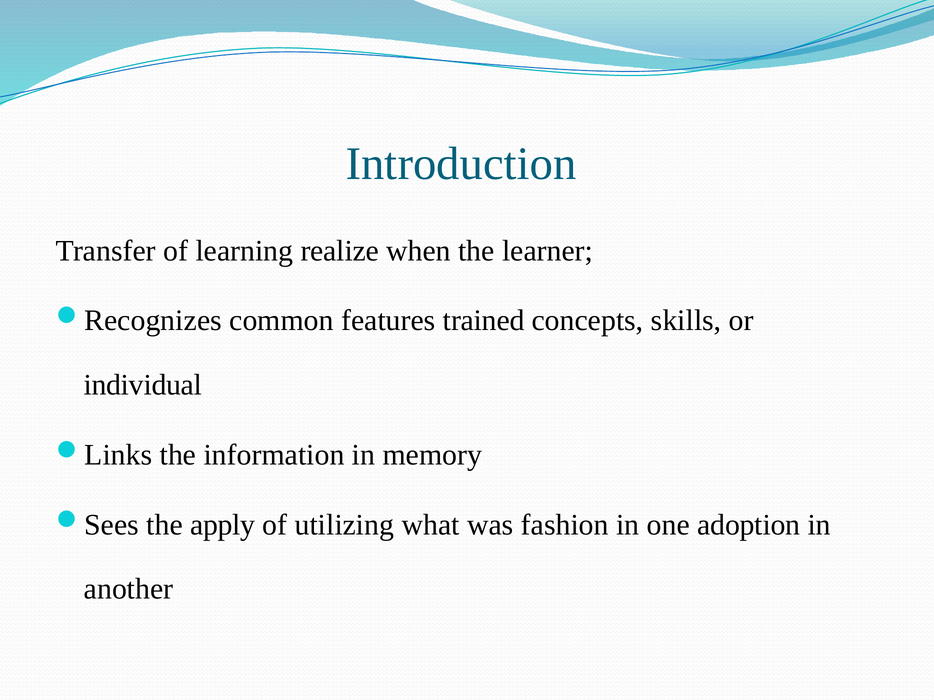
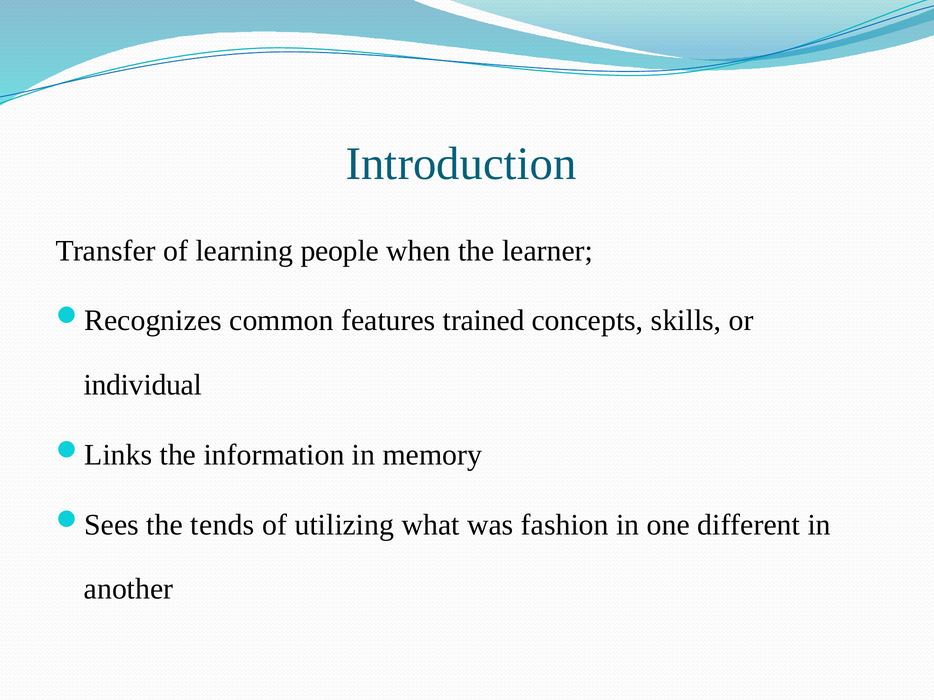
realize: realize -> people (340, 251)
apply: apply -> tends (223, 525)
adoption: adoption -> different (749, 525)
